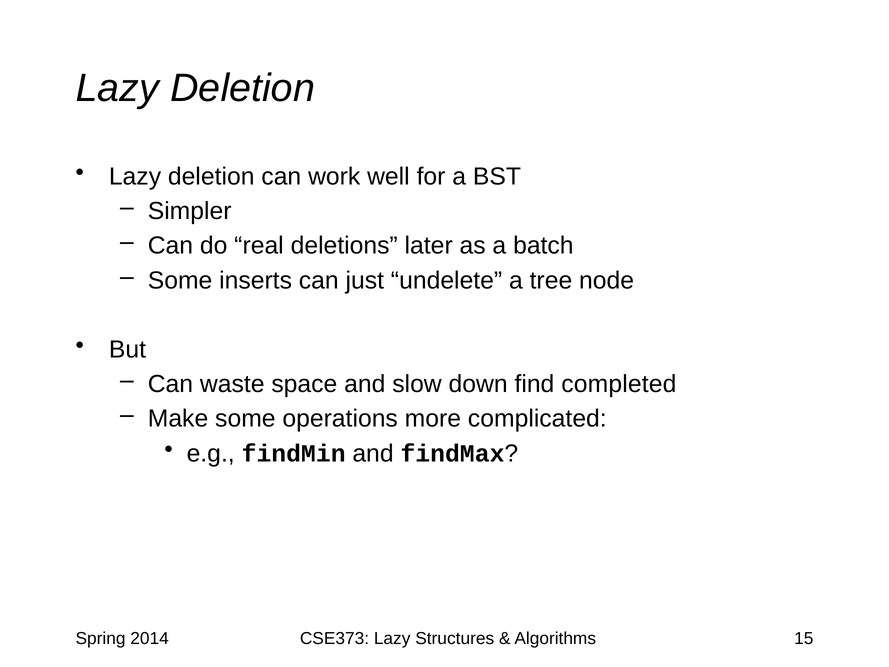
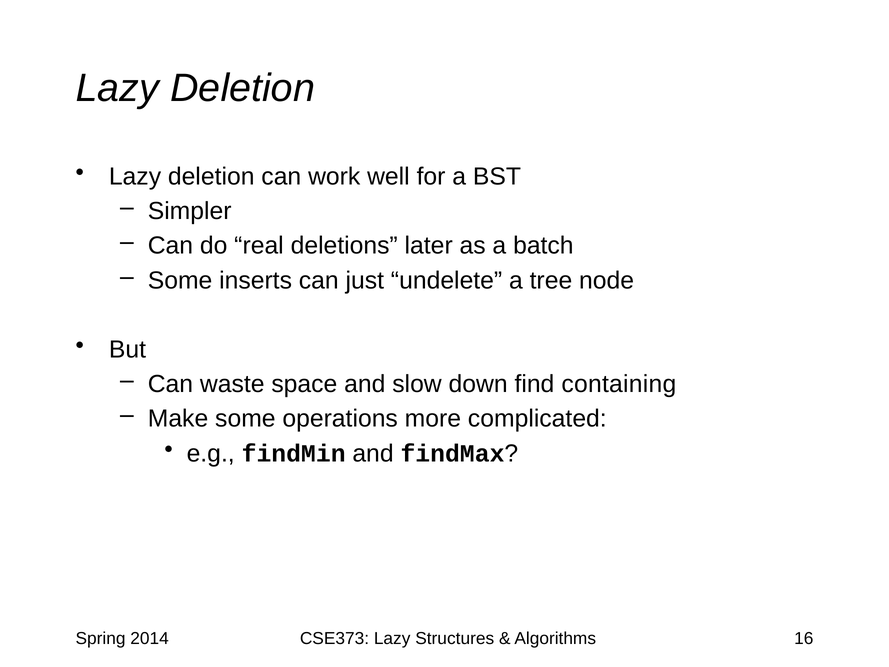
completed: completed -> containing (619, 384)
15: 15 -> 16 (804, 638)
